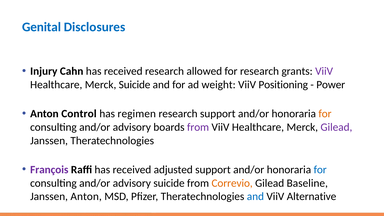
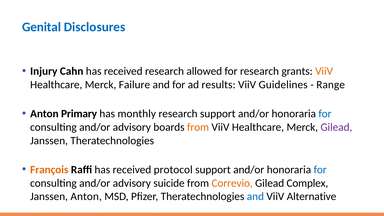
ViiV colour: purple -> orange (324, 71)
Merck Suicide: Suicide -> Failure (134, 85)
weight: weight -> results (219, 85)
Positioning: Positioning -> Guidelines (283, 85)
Power: Power -> Range (331, 85)
Control: Control -> Primary (79, 114)
regimen: regimen -> monthly (137, 114)
for colour: orange -> blue (325, 114)
from colour: purple -> orange (198, 127)
François colour: purple -> orange (49, 170)
adjusted: adjusted -> protocol (173, 170)
Baseline: Baseline -> Complex (307, 183)
